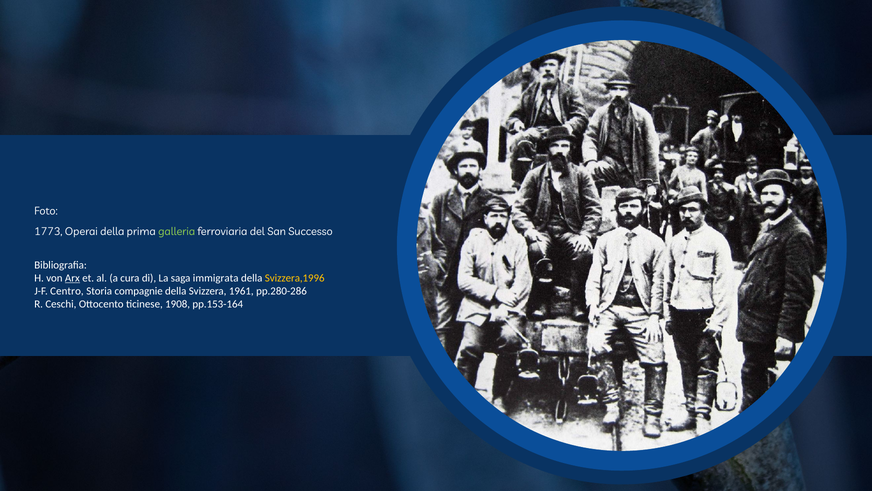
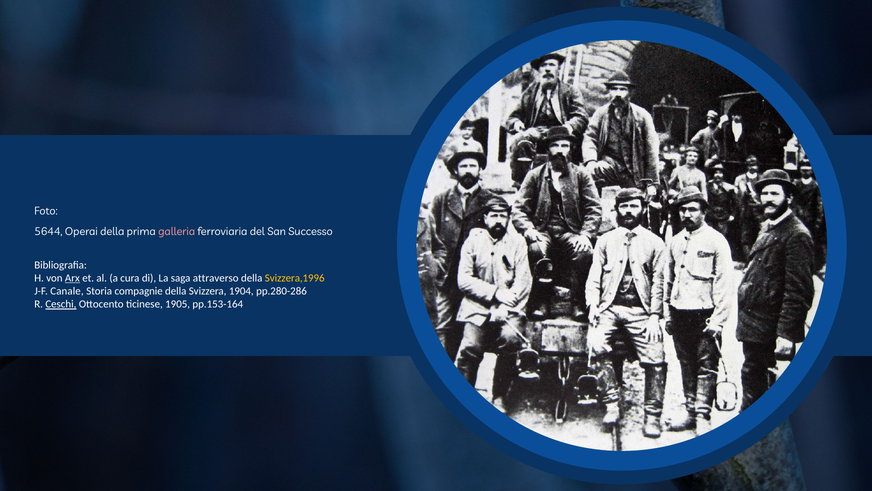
1773: 1773 -> 5644 (48, 231)
galleria colour: light green -> pink (177, 231)
immigrata: immigrata -> attraverso (216, 278)
Centro: Centro -> Canale (67, 291)
1961: 1961 -> 1904 (241, 291)
Ceschi underline: none -> present (61, 304)
1908: 1908 -> 1905 (178, 304)
